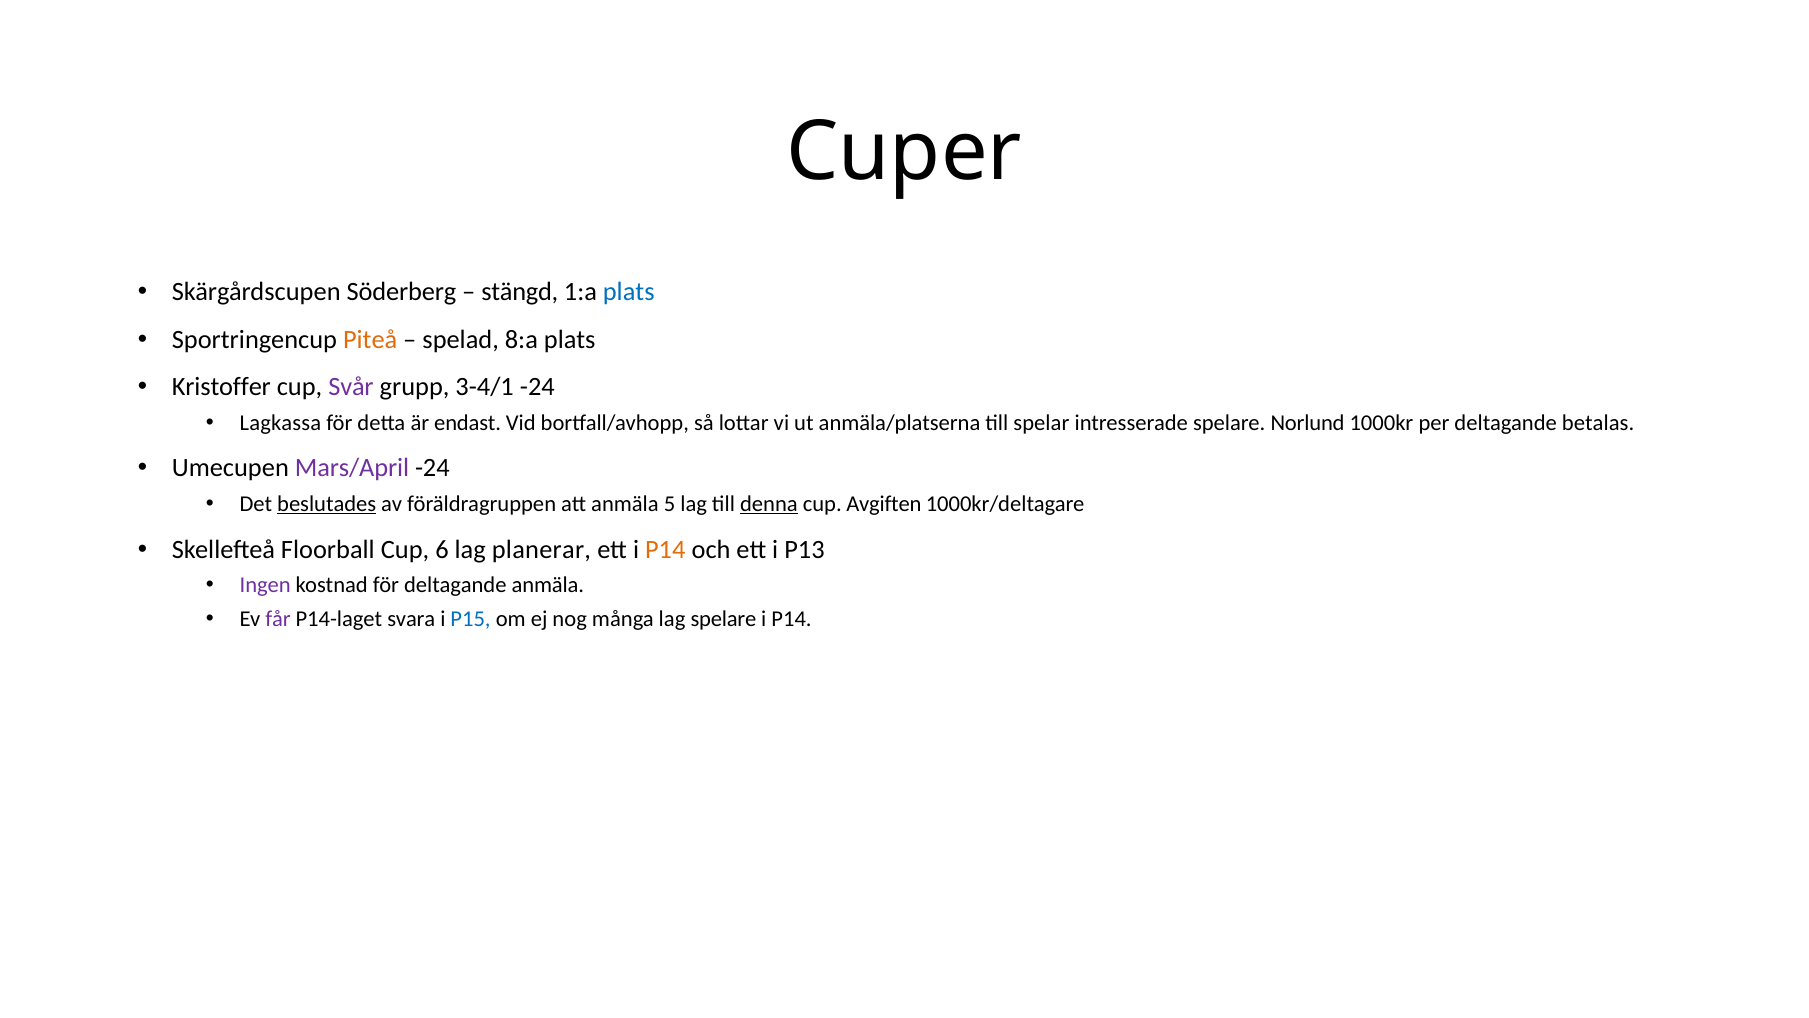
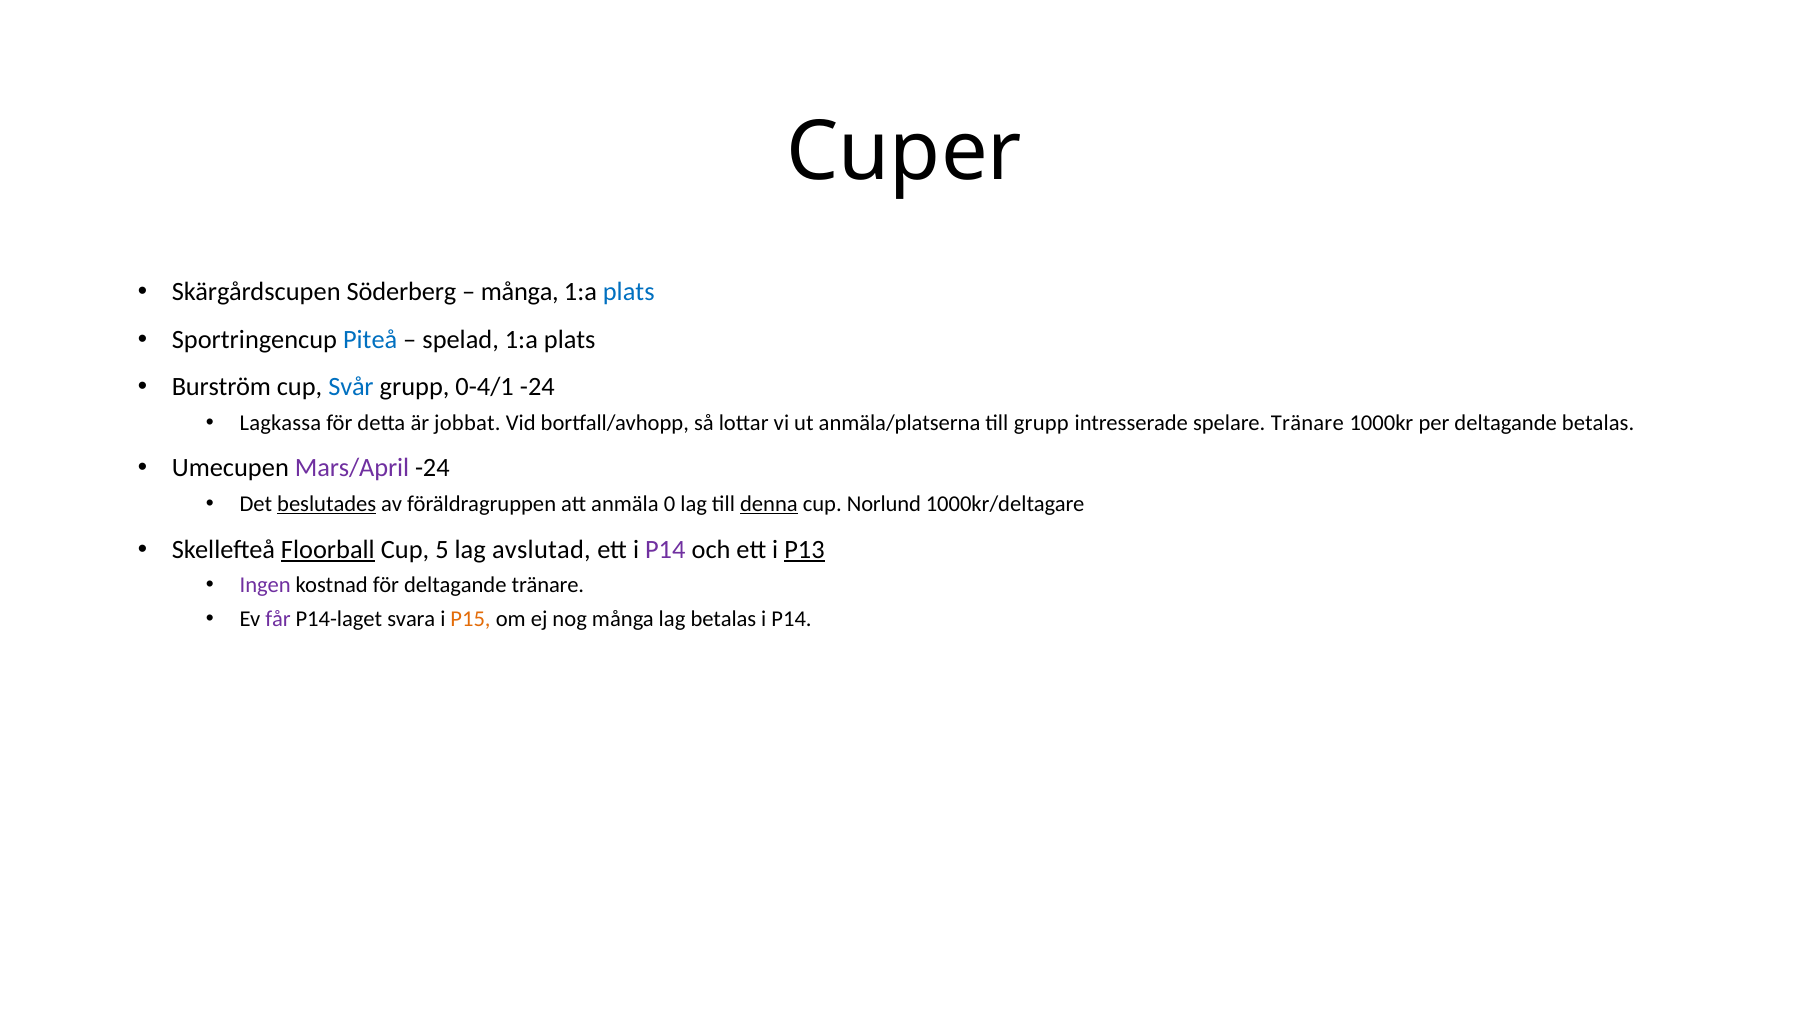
stängd: stängd -> många (520, 292)
Piteå colour: orange -> blue (370, 339)
spelad 8:a: 8:a -> 1:a (521, 339)
Kristoffer: Kristoffer -> Burström (221, 387)
Svår colour: purple -> blue (351, 387)
3-4/1: 3-4/1 -> 0-4/1 (485, 387)
endast: endast -> jobbat (467, 423)
till spelar: spelar -> grupp (1041, 423)
spelare Norlund: Norlund -> Tränare (1307, 423)
5: 5 -> 0 (670, 504)
Avgiften: Avgiften -> Norlund (884, 504)
Floorball underline: none -> present (328, 549)
6: 6 -> 5 (442, 549)
planerar: planerar -> avslutad (541, 549)
P14 colour: orange -> purple (665, 549)
P13 underline: none -> present (805, 549)
deltagande anmäla: anmäla -> tränare (548, 585)
P15 colour: blue -> orange (471, 619)
lag spelare: spelare -> betalas (723, 619)
